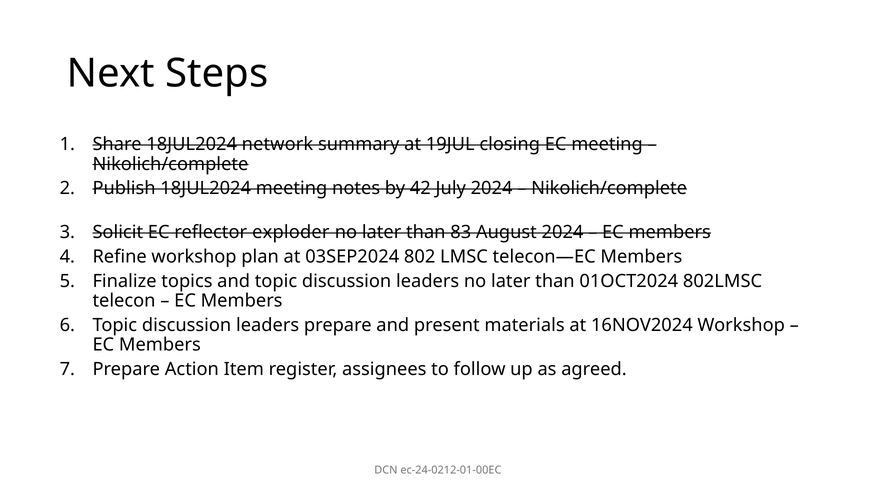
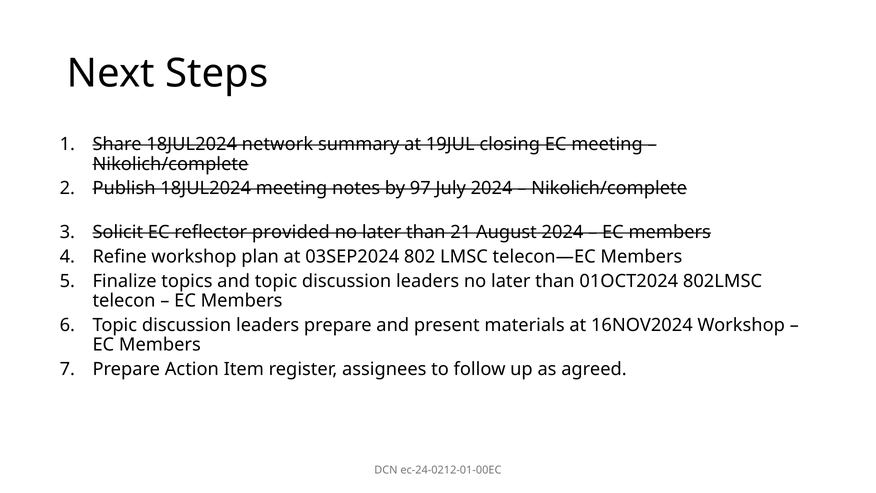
42: 42 -> 97 (420, 188)
exploder: exploder -> provided (291, 232)
83: 83 -> 21 (461, 232)
